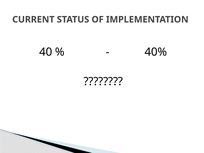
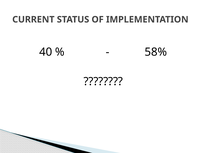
40%: 40% -> 58% (156, 52)
